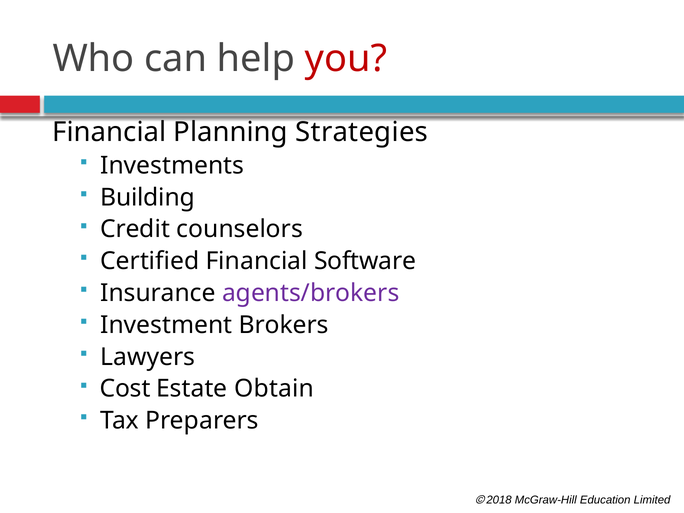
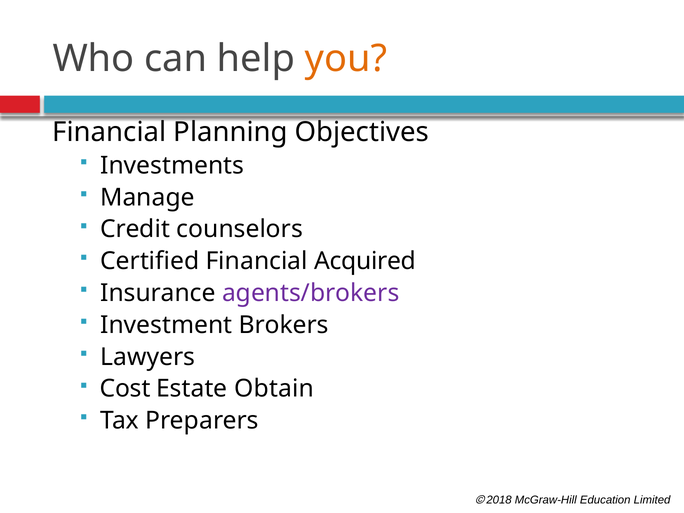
you colour: red -> orange (346, 59)
Strategies: Strategies -> Objectives (362, 132)
Building: Building -> Manage (147, 197)
Software: Software -> Acquired (365, 261)
